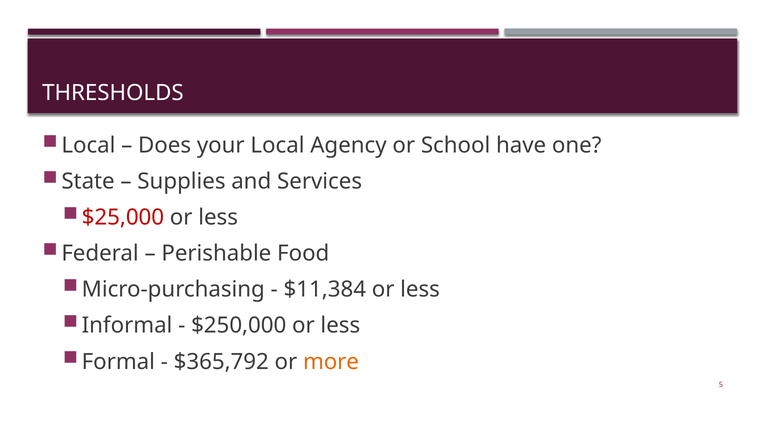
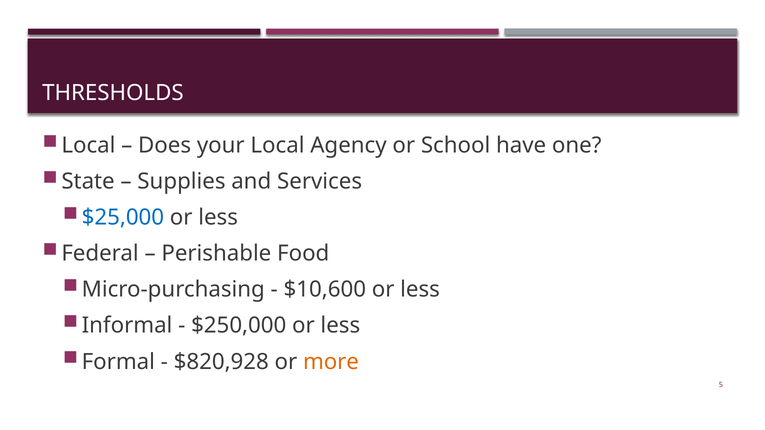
$25,000 colour: red -> blue (123, 218)
$11,384: $11,384 -> $10,600 (325, 290)
$365,792: $365,792 -> $820,928 (221, 362)
